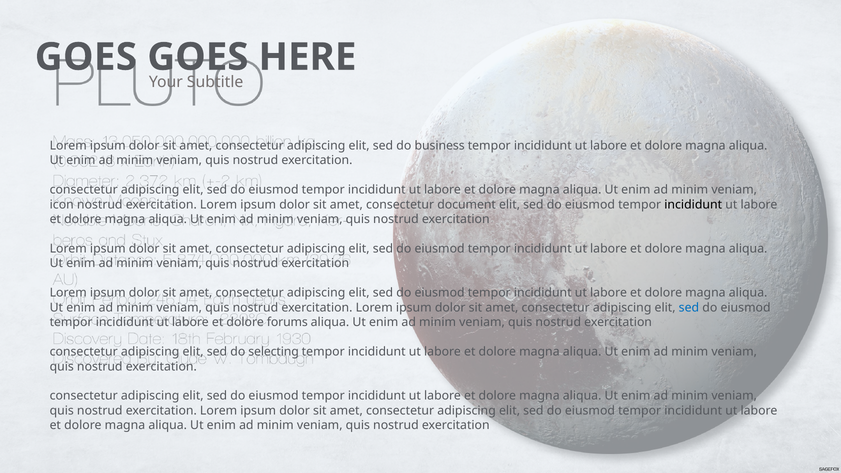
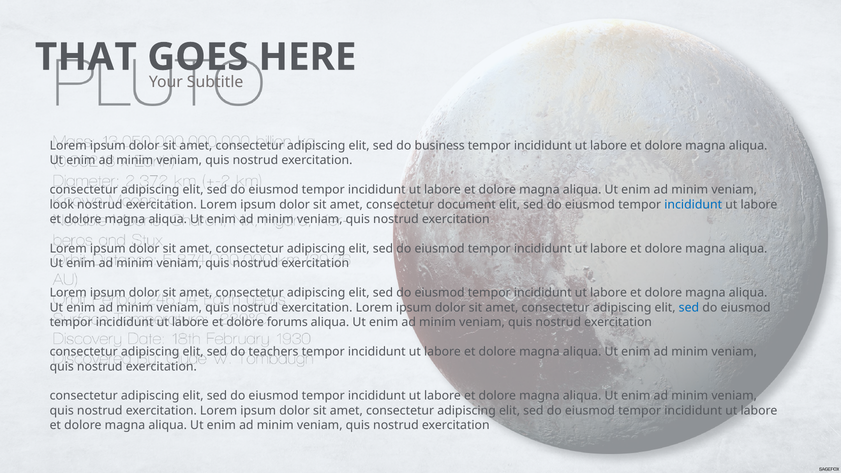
GOES: GOES -> THAT (86, 57)
icon: icon -> look (62, 205)
incididunt colour: black -> blue (693, 205)
selecting: selecting -> teachers (273, 352)
